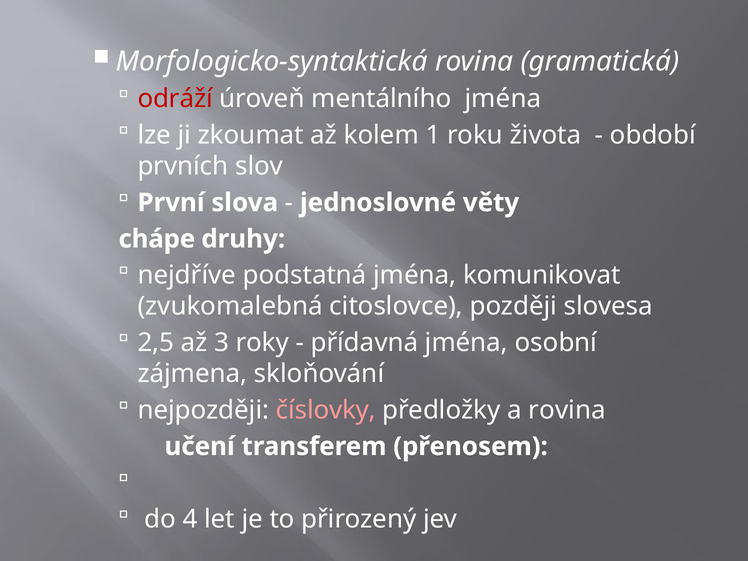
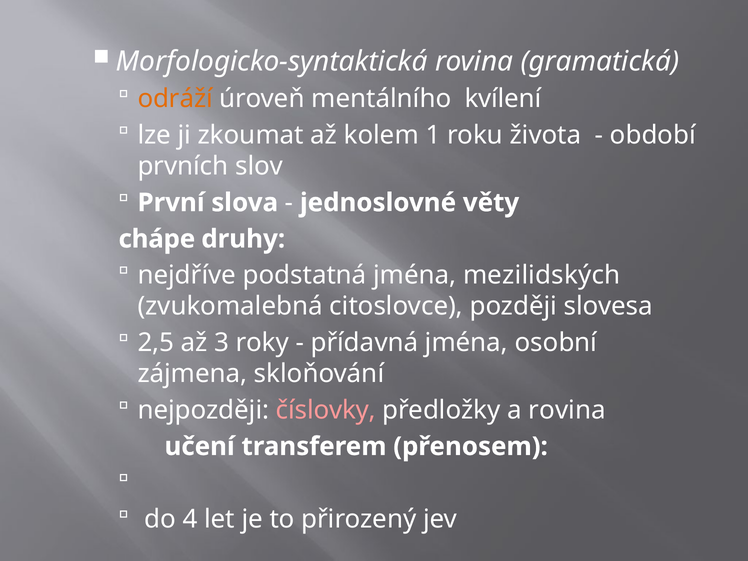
odráží colour: red -> orange (175, 99)
mentálního jména: jména -> kvílení (503, 99)
komunikovat: komunikovat -> mezilidských (542, 275)
